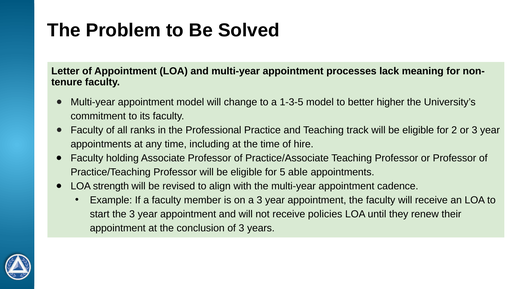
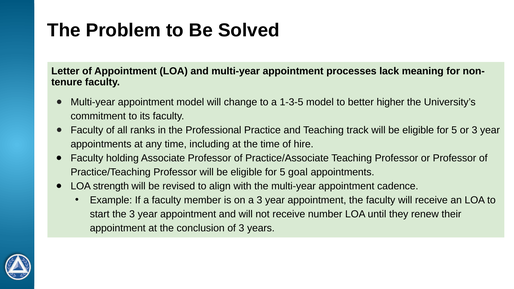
2: 2 -> 5 (454, 130)
able: able -> goal (298, 172)
policies: policies -> number (325, 214)
